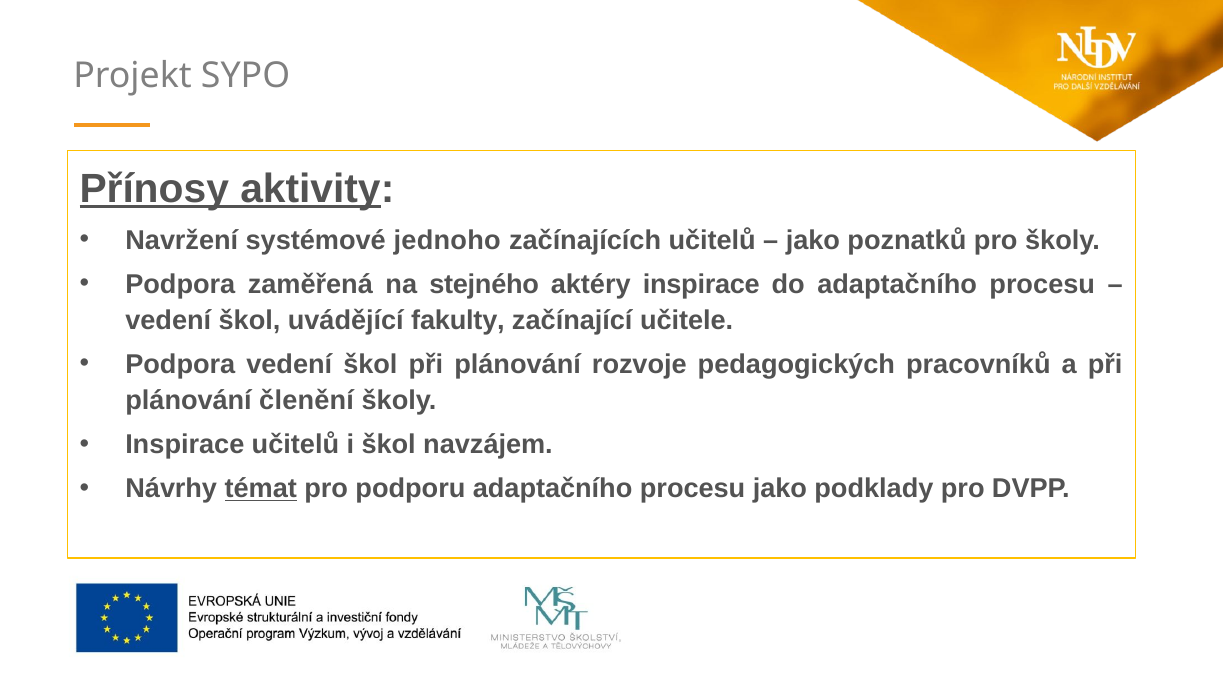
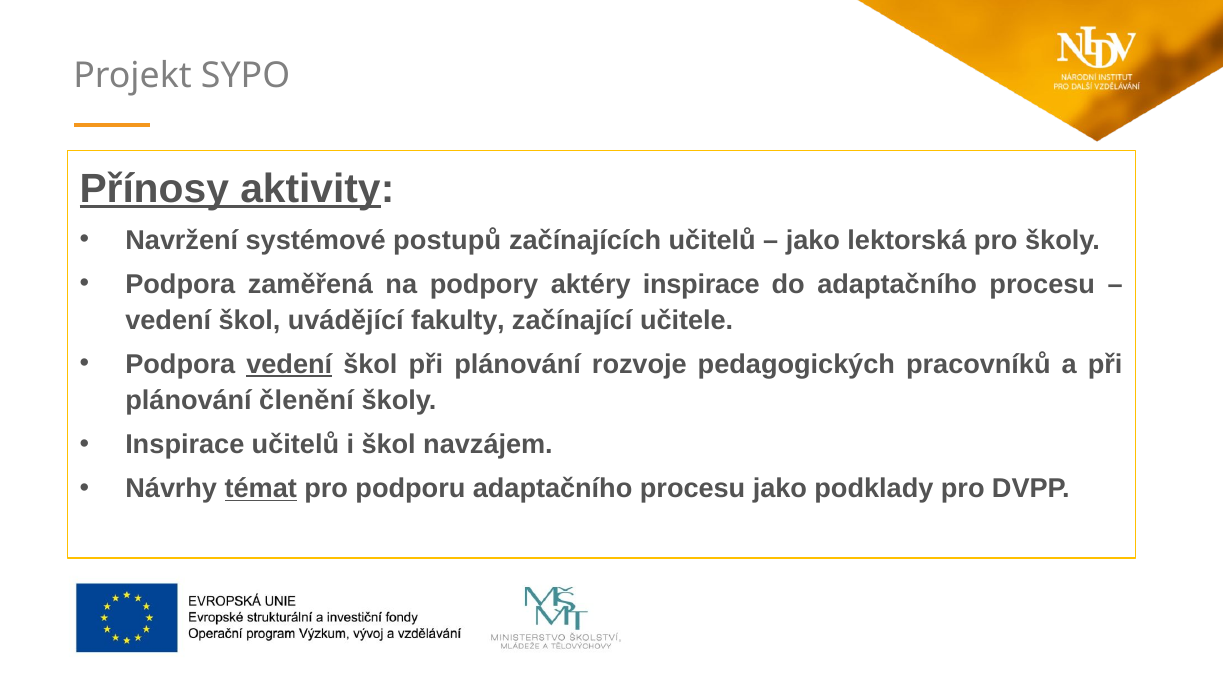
jednoho: jednoho -> postupů (447, 240)
poznatků: poznatků -> lektorská (907, 240)
stejného: stejného -> podpory (484, 284)
vedení underline: none -> present (289, 364)
